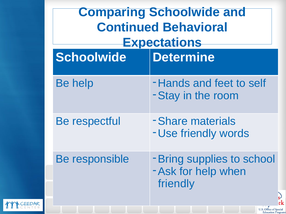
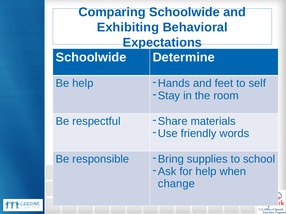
Continued: Continued -> Exhibiting (128, 27)
friendly: friendly -> change (176, 184)
